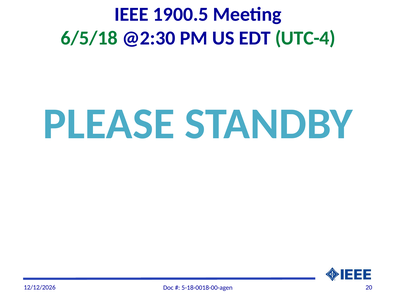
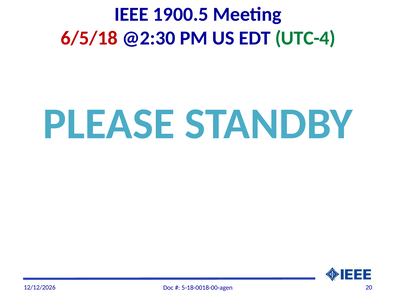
6/5/18 colour: green -> red (89, 38)
